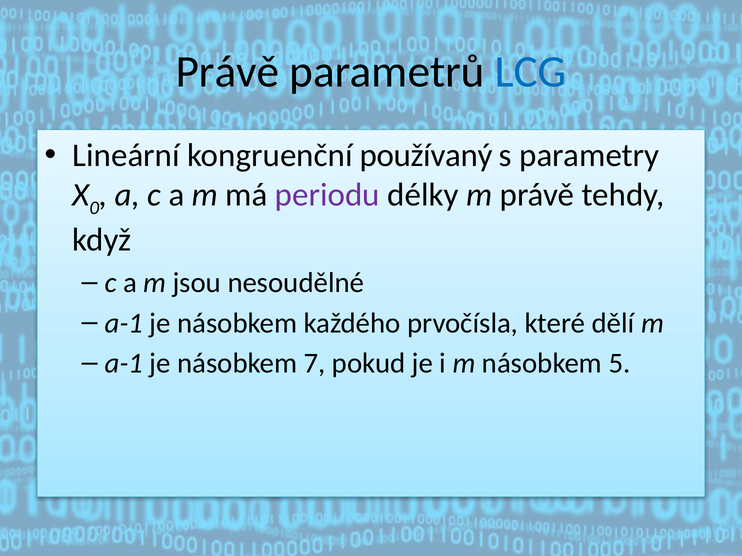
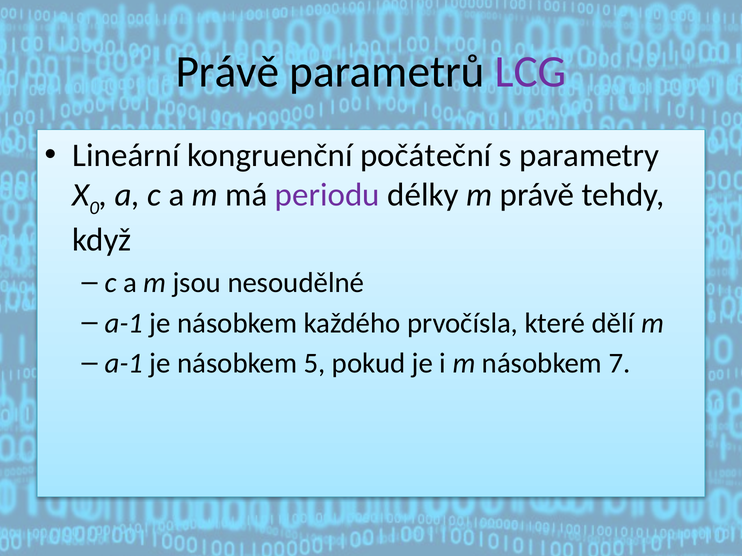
LCG colour: blue -> purple (531, 72)
používaný: používaný -> počáteční (426, 156)
7: 7 -> 5 (315, 364)
5: 5 -> 7 (619, 364)
